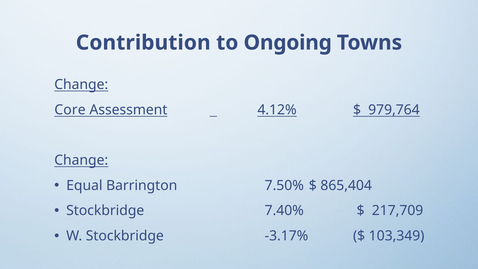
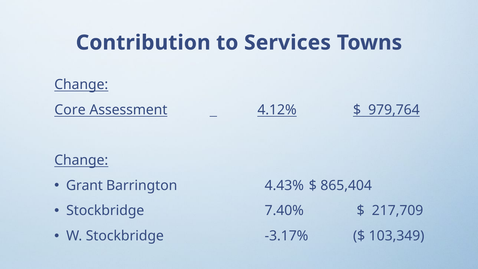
Ongoing: Ongoing -> Services (287, 43)
Equal: Equal -> Grant (84, 185)
7.50%: 7.50% -> 4.43% (284, 185)
